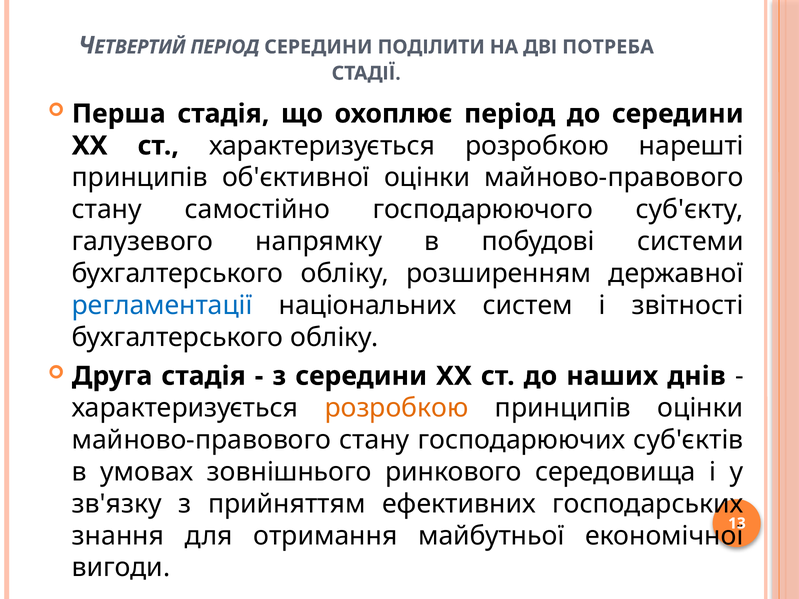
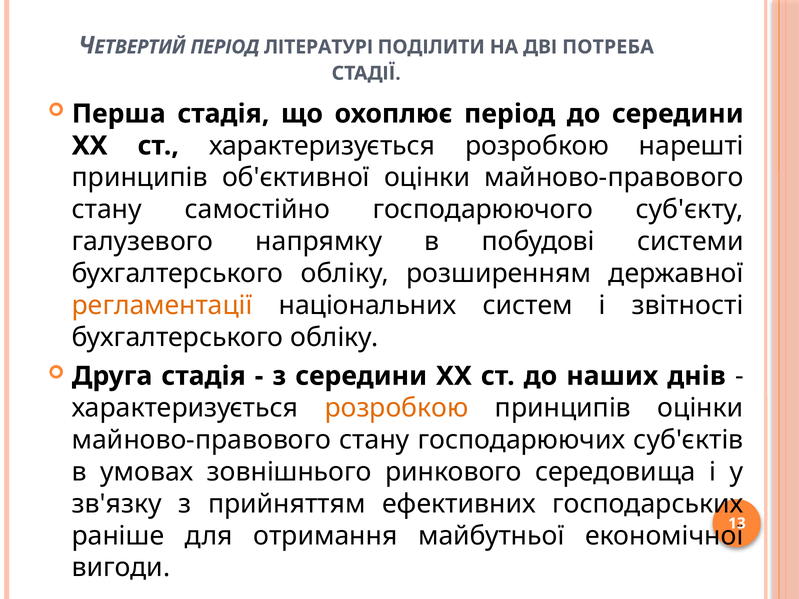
ПЕРІОД СЕРЕДИНИ: СЕРЕДИНИ -> ЛІТЕРАТУРІ (319, 47)
регламентації colour: blue -> orange (162, 306)
знання: знання -> раніше (118, 536)
